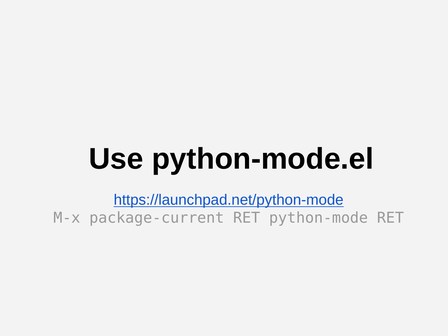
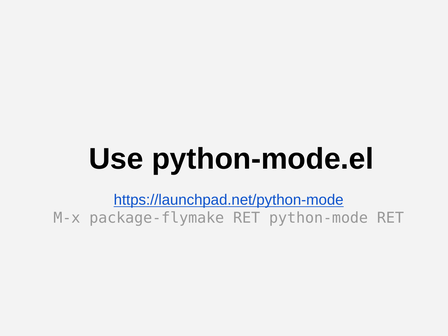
package-current: package-current -> package-flymake (157, 218)
